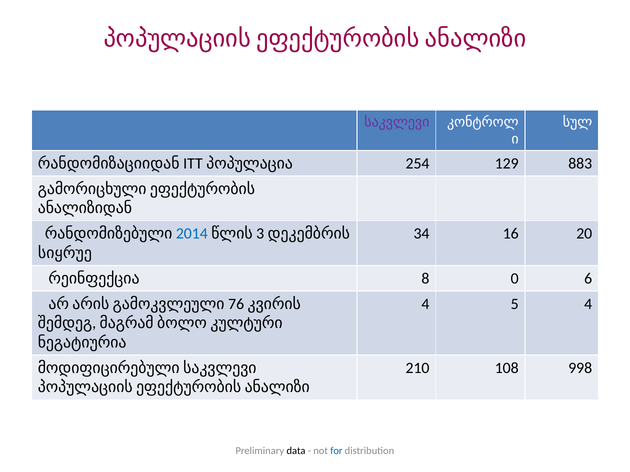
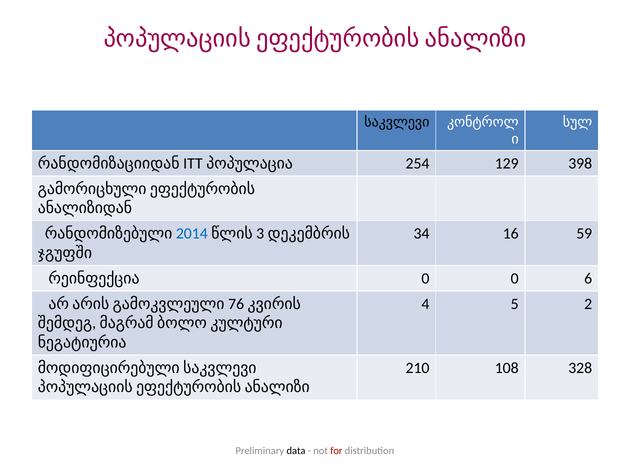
საკვლევი colour: purple -> black (397, 122)
883: 883 -> 398 (580, 164)
20: 20 -> 59 (584, 234)
სიყრუე: სიყრუე -> ჯგუფში (65, 253)
რეინფექცია 8: 8 -> 0 (425, 279)
5 4: 4 -> 2 (588, 304)
998: 998 -> 328 (580, 368)
for colour: blue -> red (336, 451)
